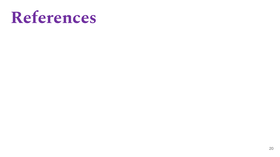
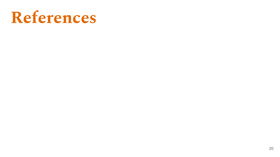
References colour: purple -> orange (54, 17)
